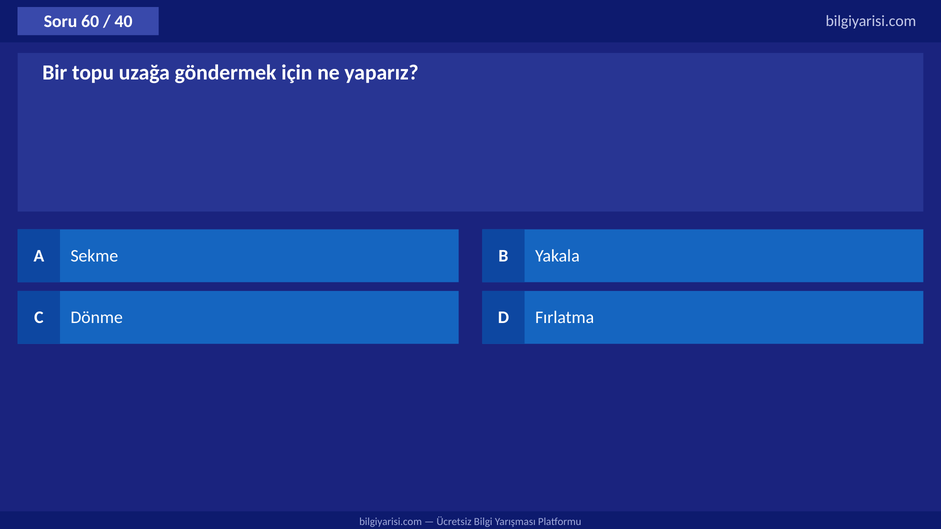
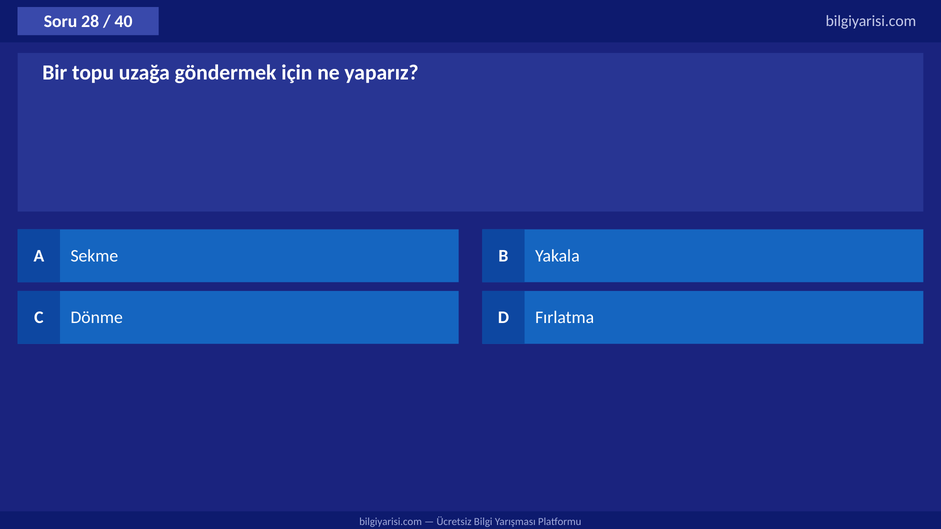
60: 60 -> 28 (90, 22)
